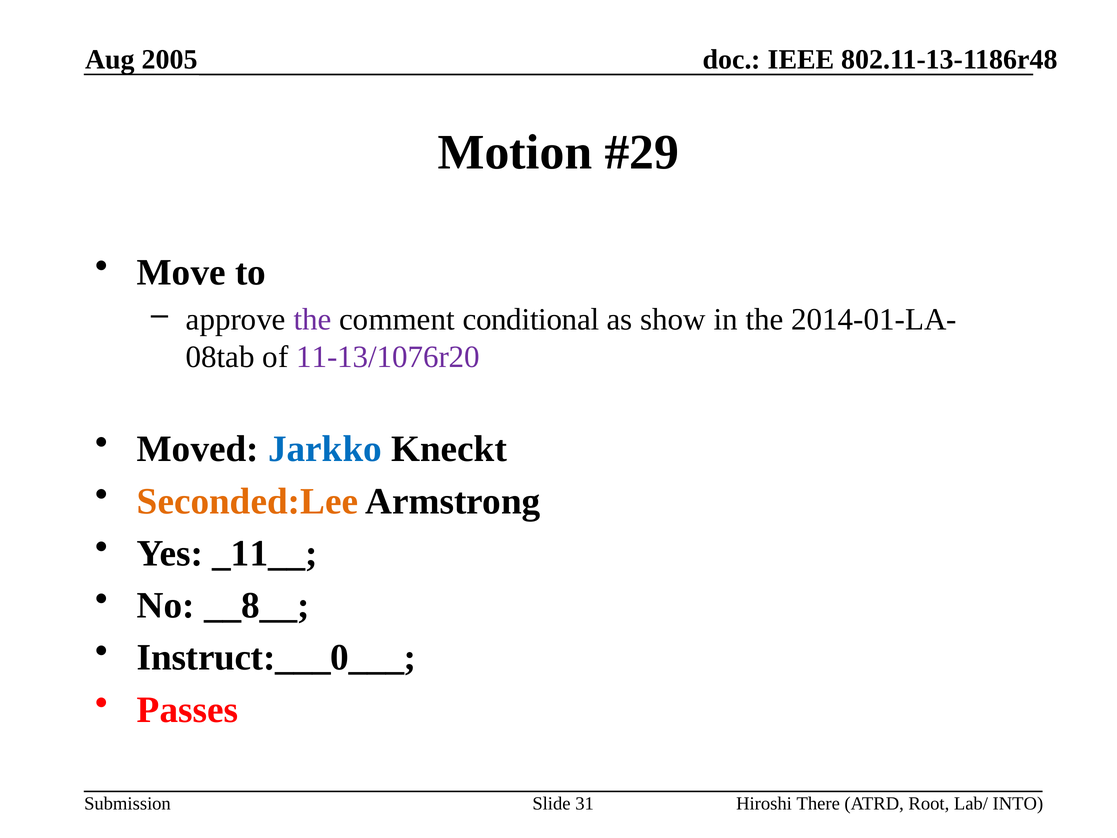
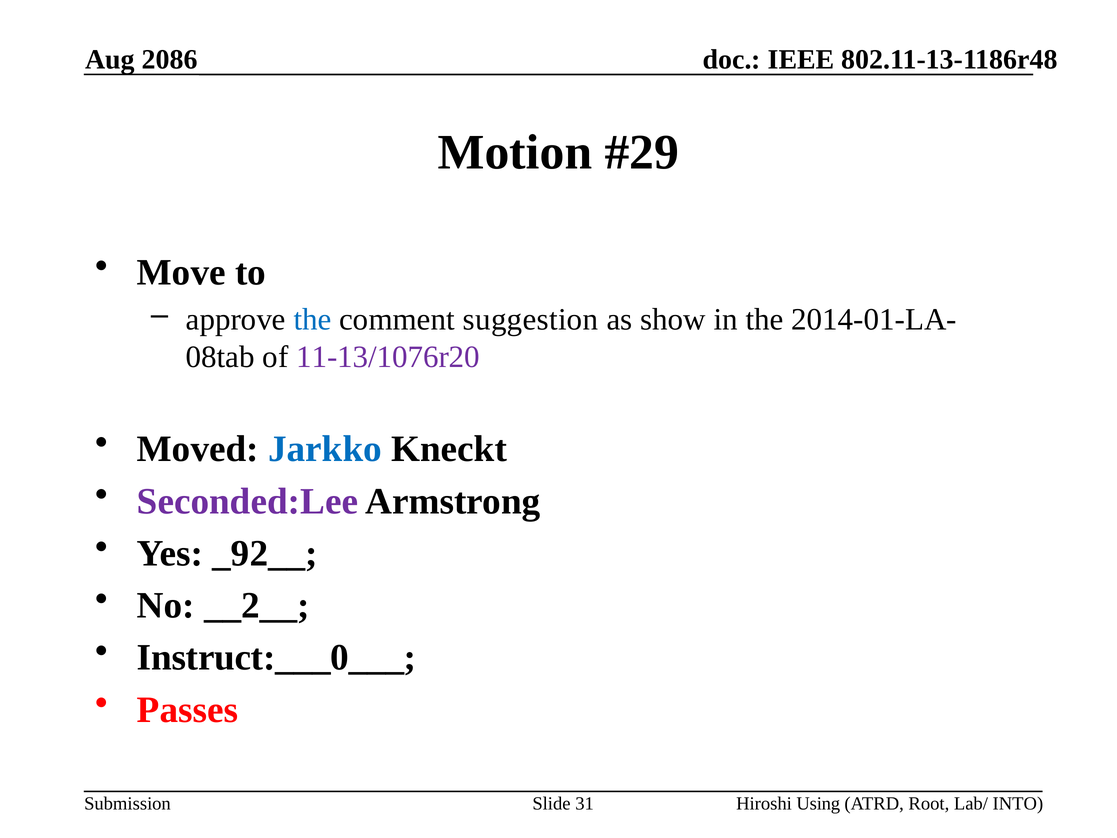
2005: 2005 -> 2086 (170, 60)
the colour: purple -> blue (312, 319)
conditional: conditional -> suggestion (531, 319)
Seconded:Lee colour: orange -> purple (248, 501)
_11__: _11__ -> _92__ (265, 553)
__8__: __8__ -> __2__ (257, 605)
There: There -> Using (818, 803)
